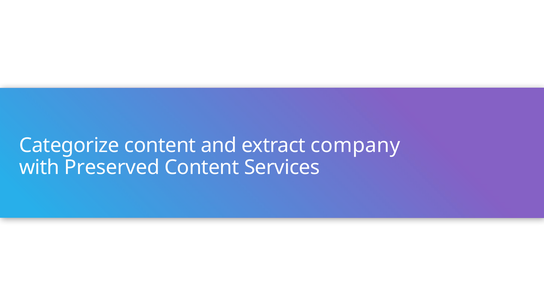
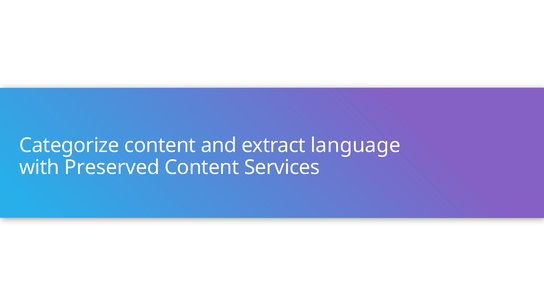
company: company -> language (355, 146)
